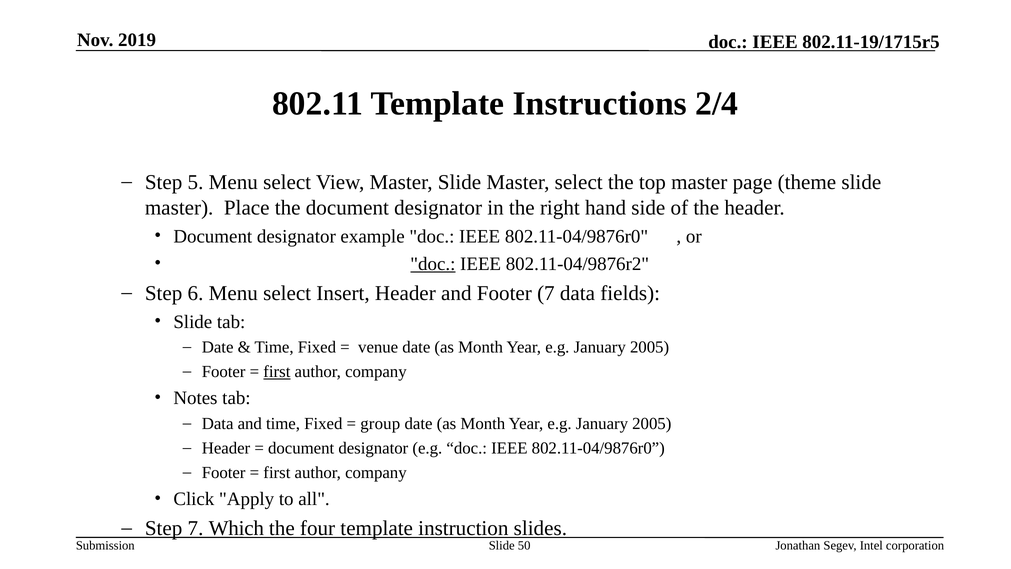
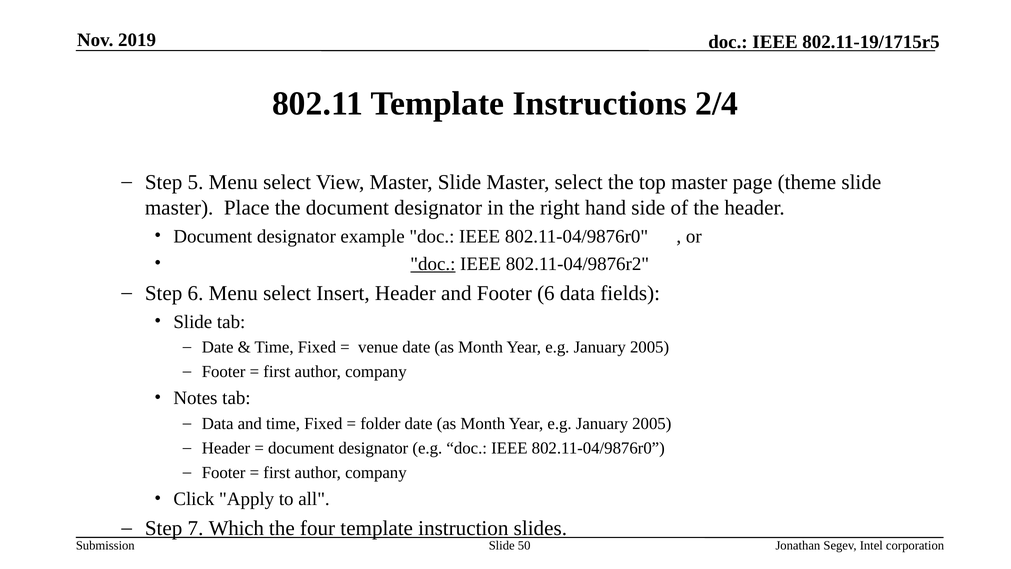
Footer 7: 7 -> 6 (546, 293)
first underline: present -> none (277, 372)
group: group -> folder (380, 424)
